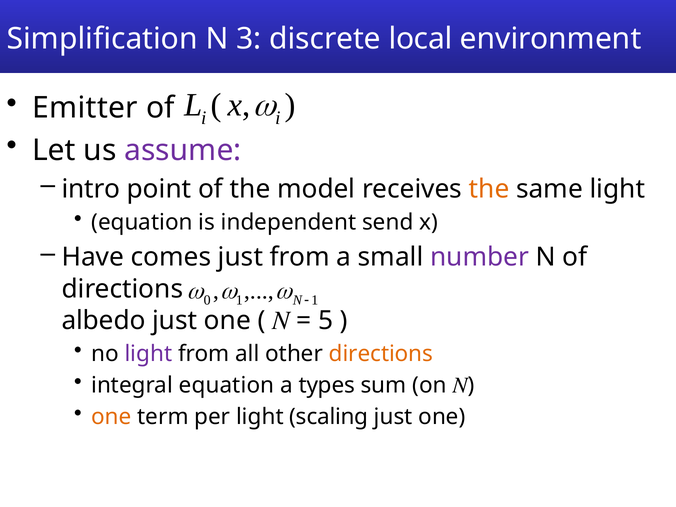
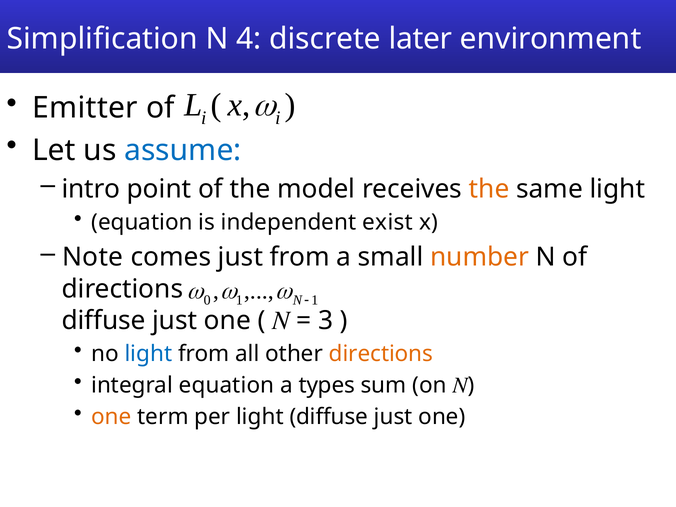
3: 3 -> 4 (249, 39)
local: local -> later (421, 39)
assume colour: purple -> blue (183, 150)
send: send -> exist (388, 222)
Have: Have -> Note (93, 257)
number colour: purple -> orange (480, 257)
albedo: albedo -> diffuse (104, 320)
5: 5 -> 3 (326, 320)
light colour: purple -> blue (148, 354)
light scaling: scaling -> diffuse (329, 417)
